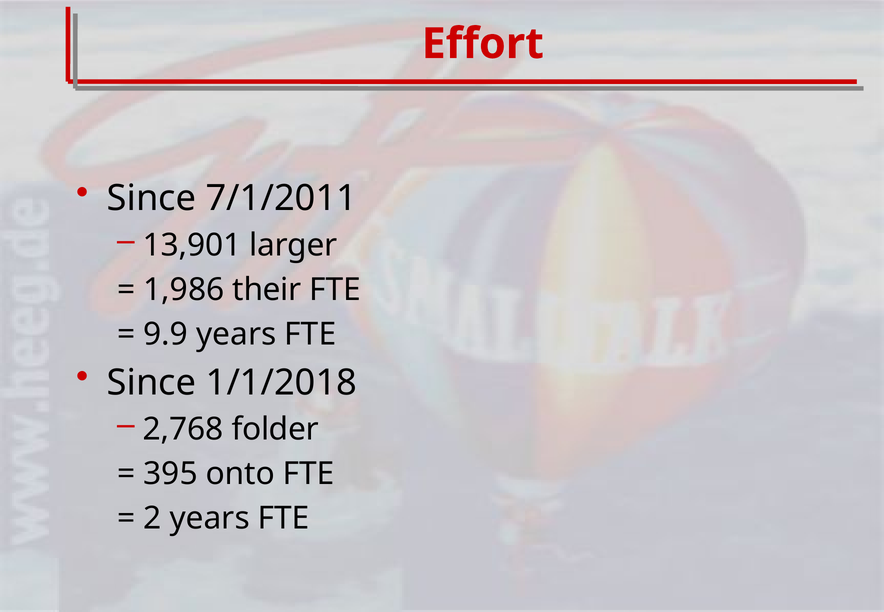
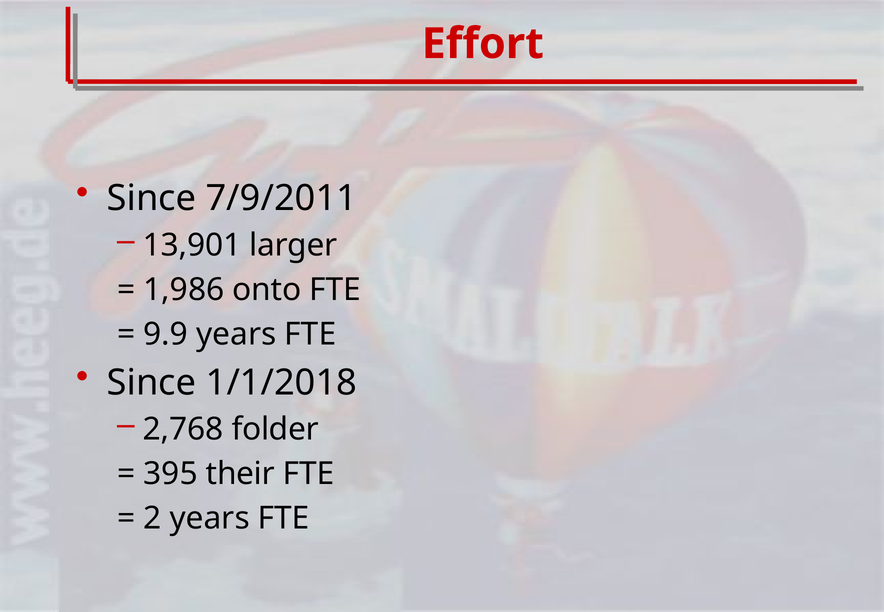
7/1/2011: 7/1/2011 -> 7/9/2011 (281, 198)
their: their -> onto (267, 290)
onto: onto -> their (240, 474)
